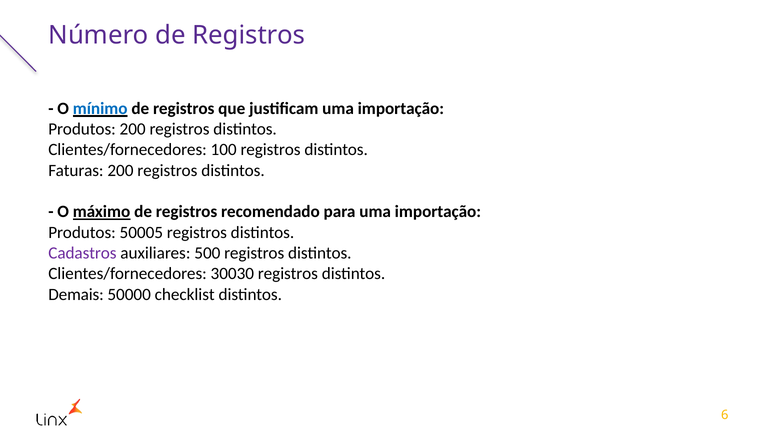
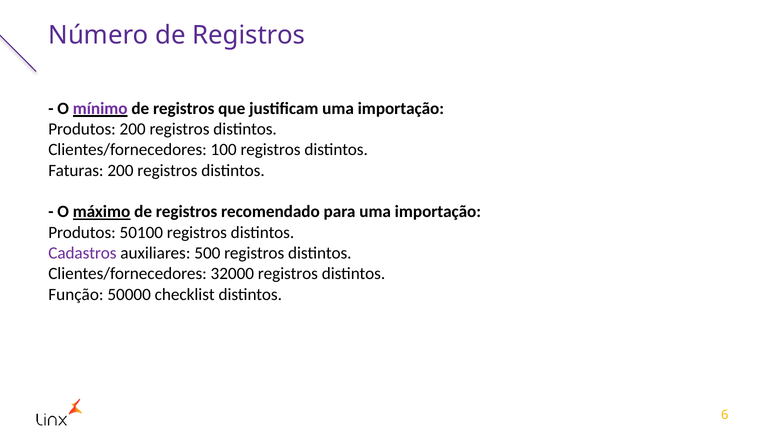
mínimo colour: blue -> purple (100, 108)
50005: 50005 -> 50100 (141, 232)
30030: 30030 -> 32000 (232, 273)
Demais: Demais -> Função (76, 294)
